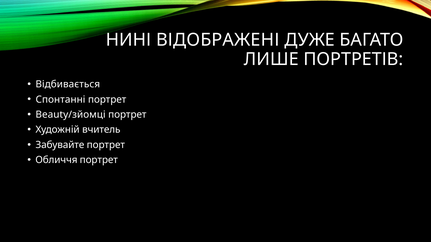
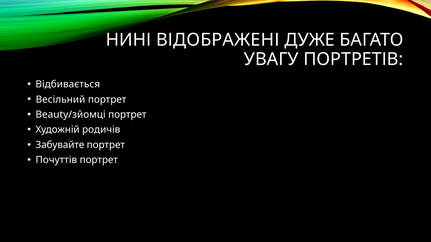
ЛИШЕ: ЛИШЕ -> УВАГУ (271, 59)
Спонтанні: Спонтанні -> Весільний (60, 100)
вчитель: вчитель -> родичів (101, 130)
Обличчя: Обличчя -> Почуттів (56, 160)
